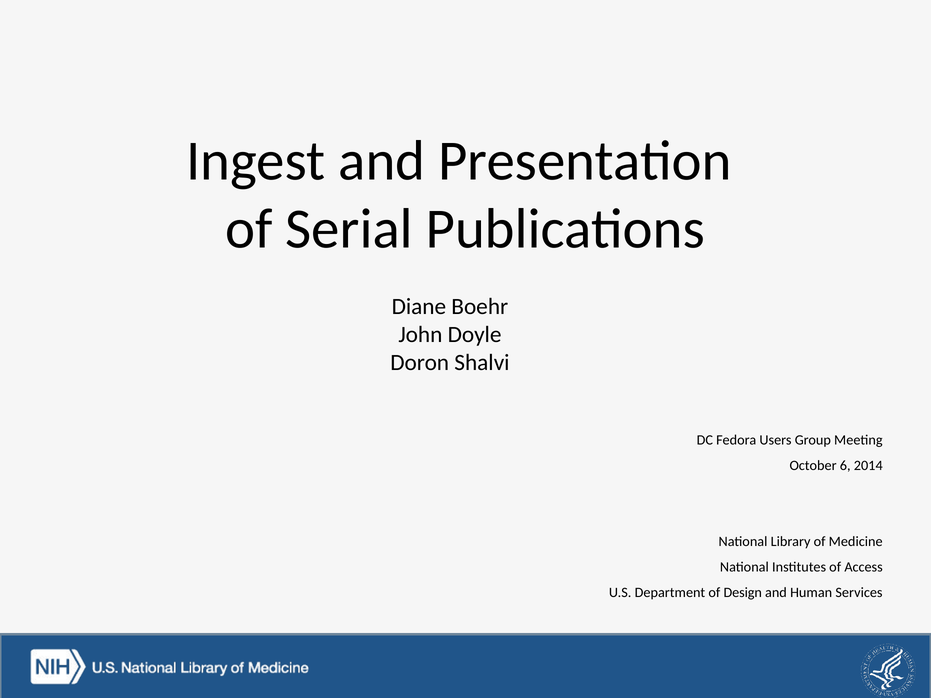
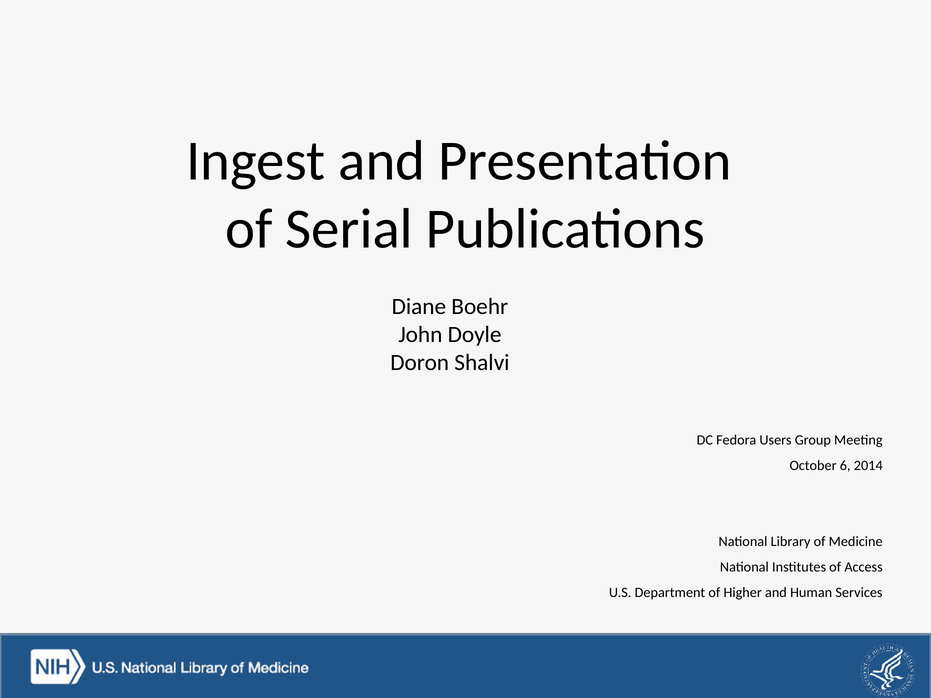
Design: Design -> Higher (743, 593)
